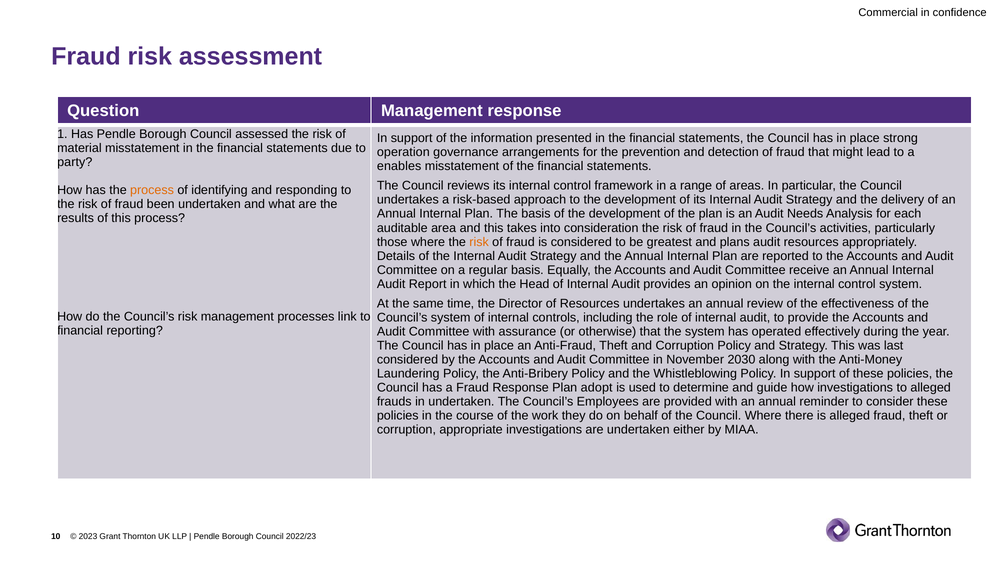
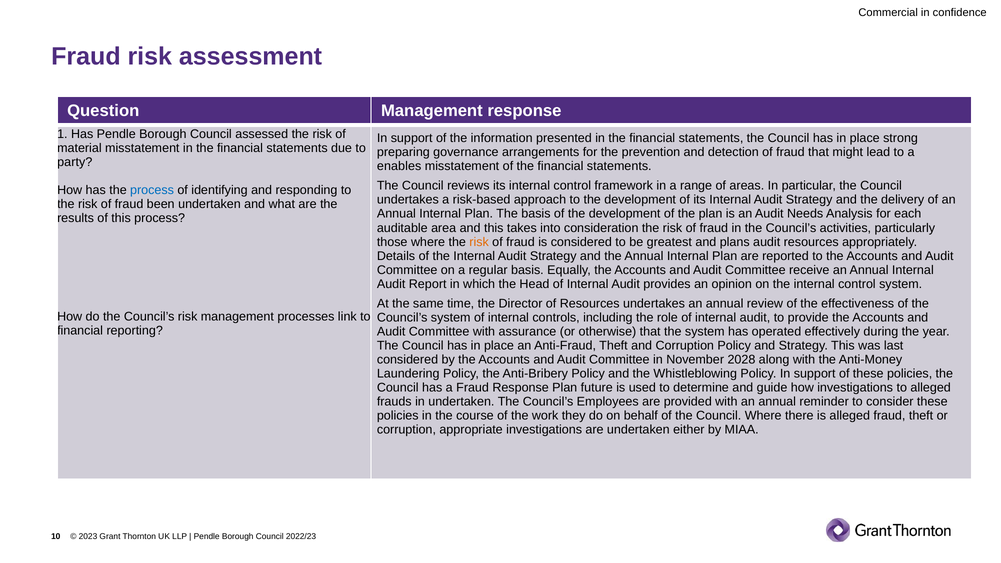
operation: operation -> preparing (403, 152)
process colour: orange -> blue (152, 190)
2030: 2030 -> 2028 (741, 360)
adopt: adopt -> future (597, 388)
